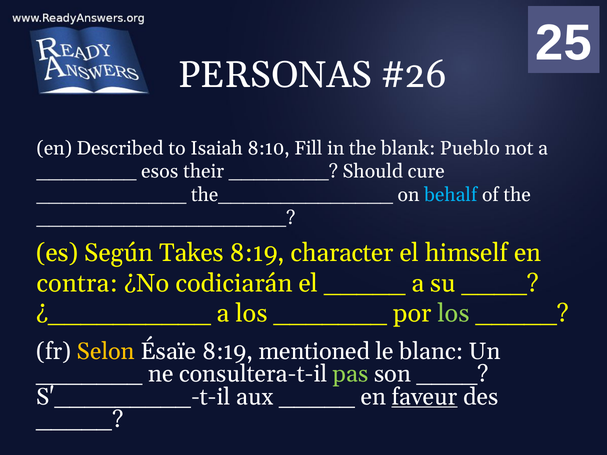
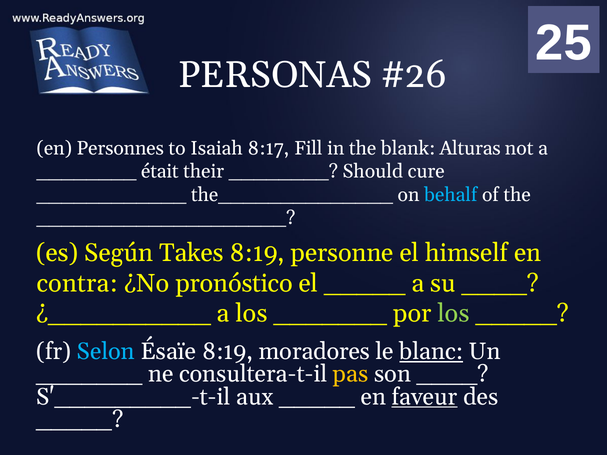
Described: Described -> Personnes (120, 148)
8:10: 8:10 -> 8:17 (268, 148)
Pueblo: Pueblo -> Alturas (470, 148)
esos: esos -> était (160, 172)
character: character -> personne (342, 253)
codiciarán: codiciarán -> pronóstico (234, 283)
Selon colour: yellow -> light blue (106, 352)
mentioned: mentioned -> moradores (314, 352)
blanc underline: none -> present (431, 352)
pas colour: light green -> yellow (351, 374)
